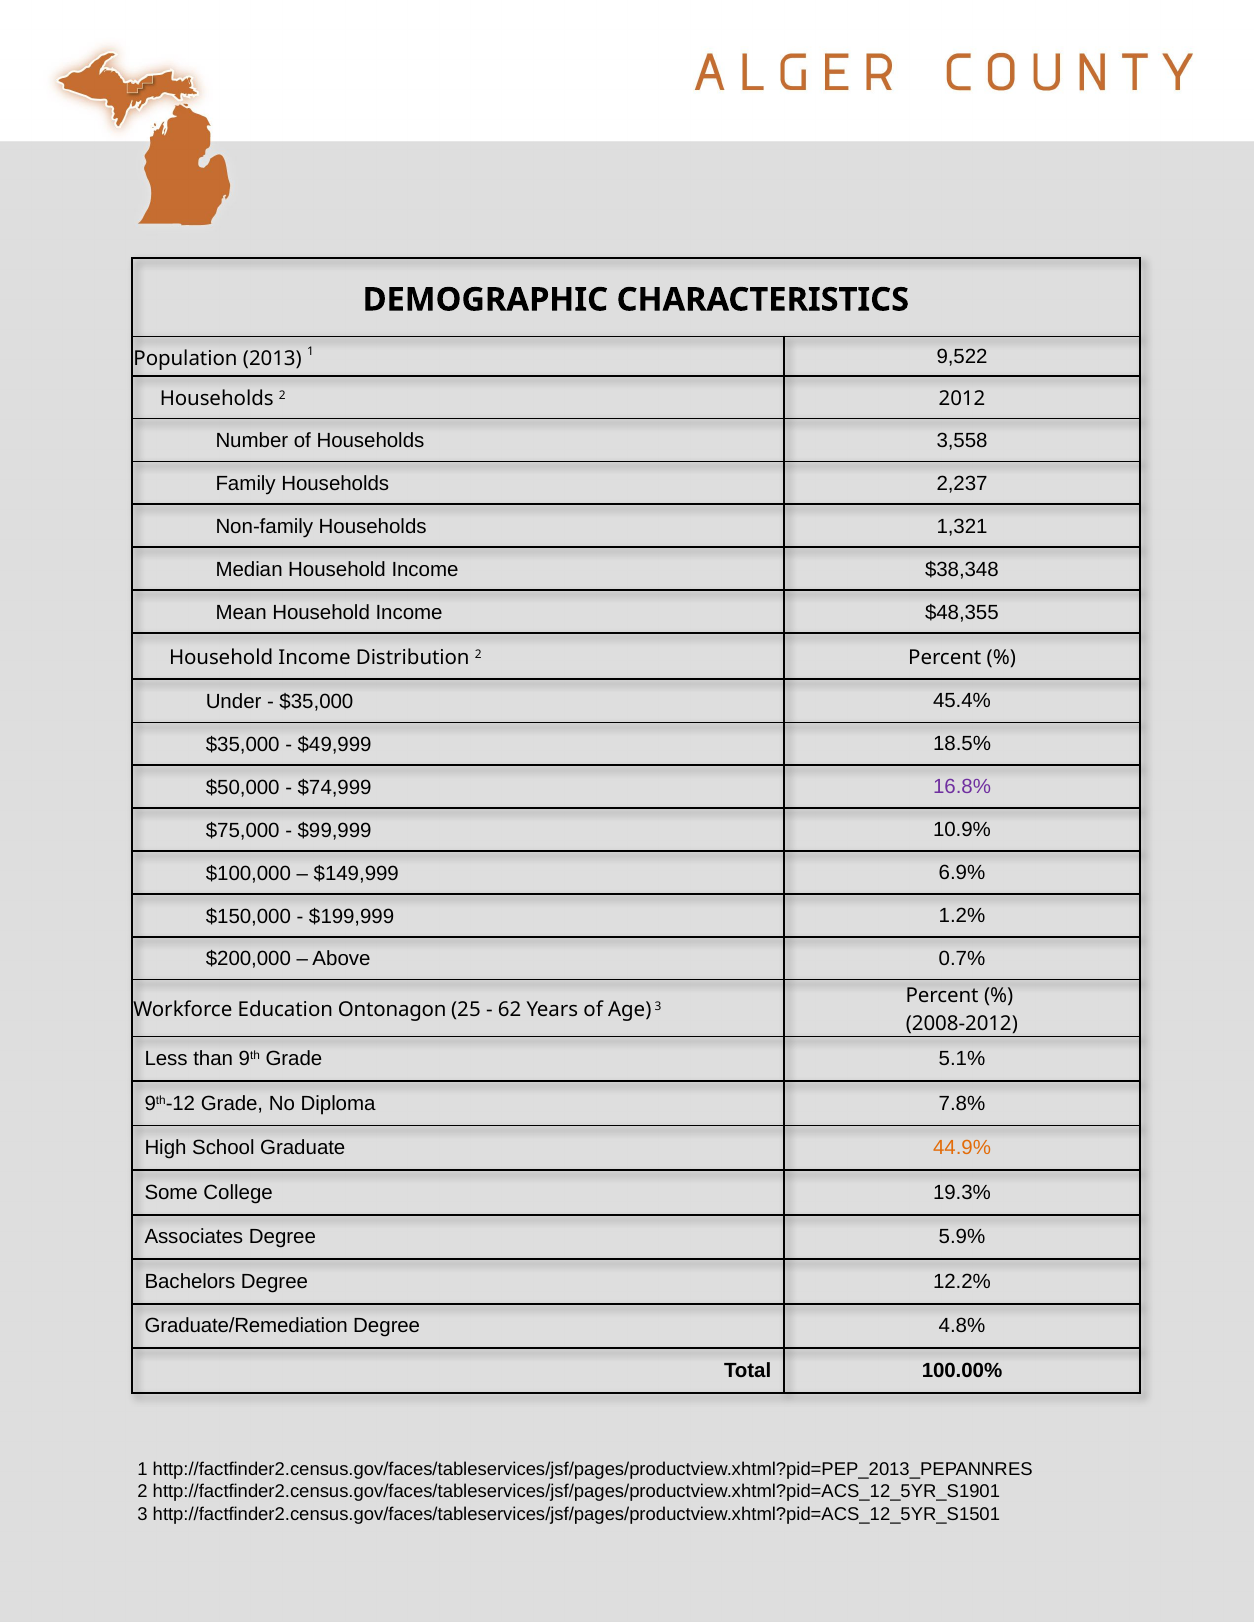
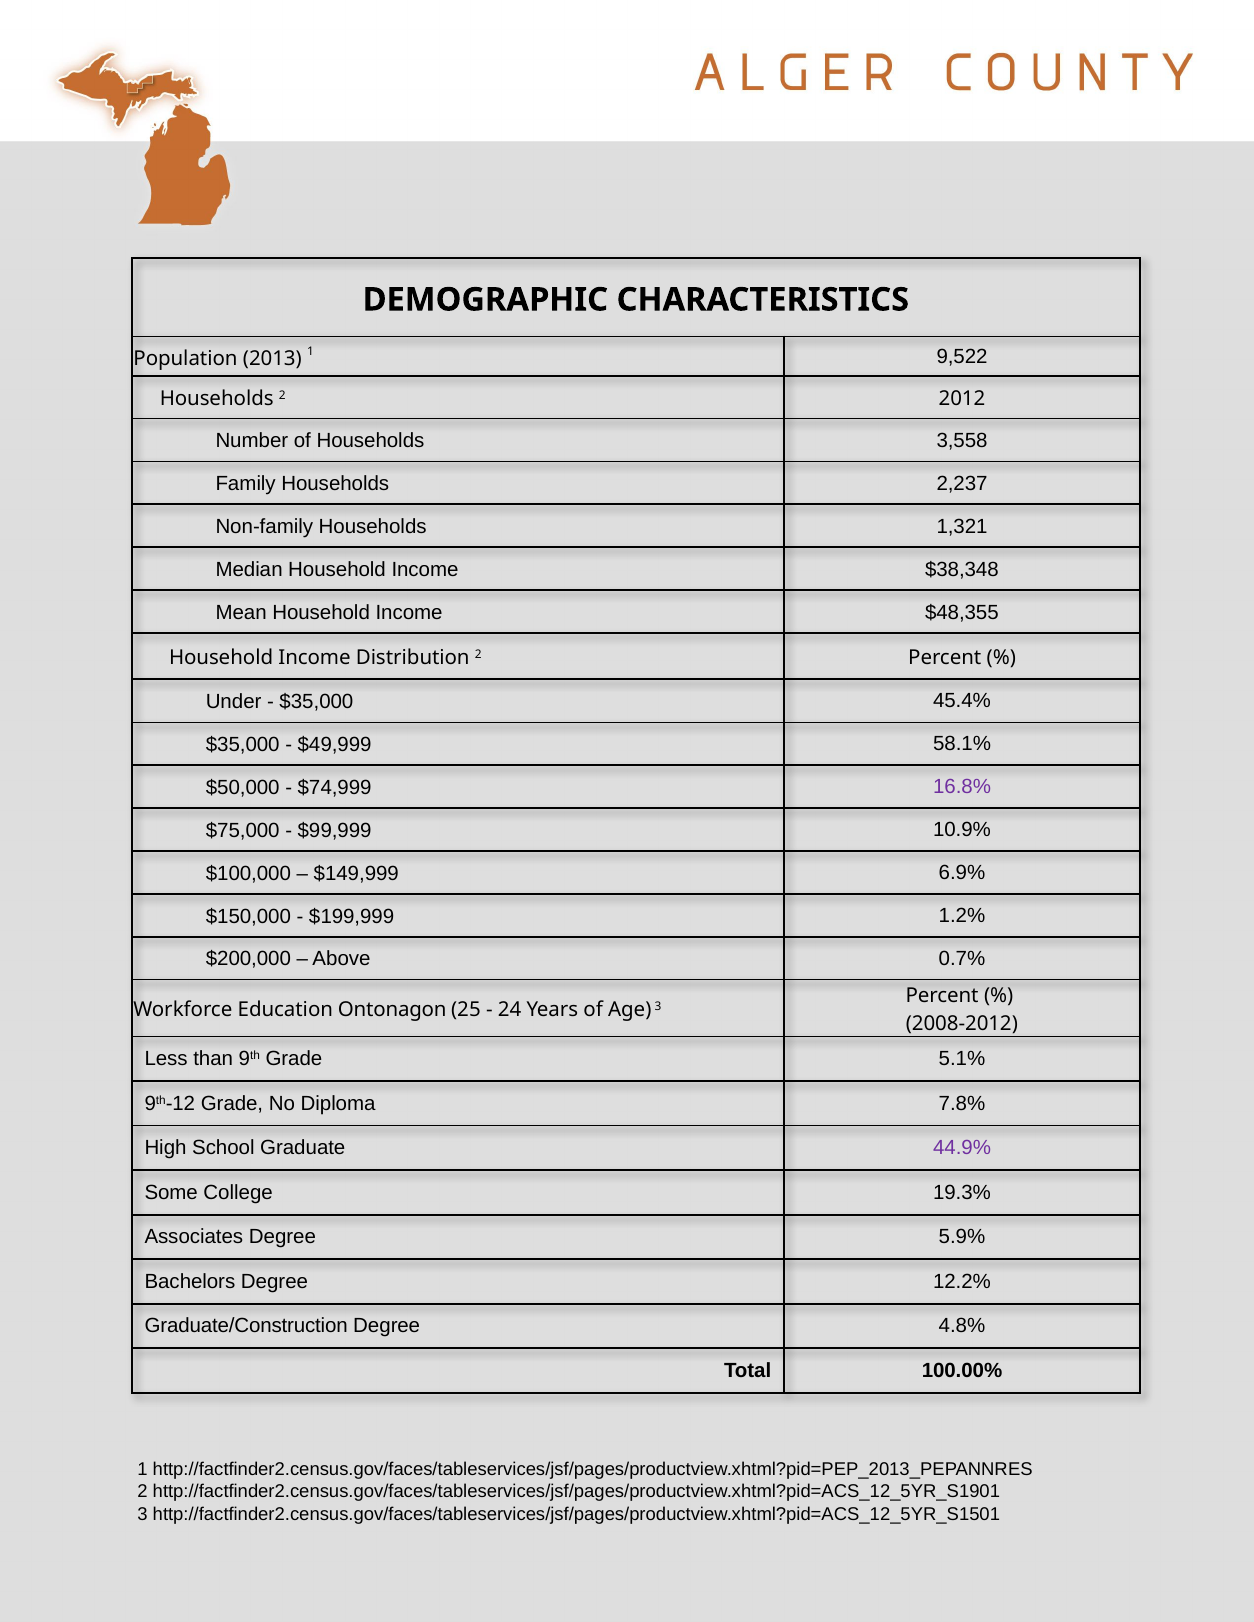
18.5%: 18.5% -> 58.1% (962, 745)
62: 62 -> 24 (510, 1010)
44.9% colour: orange -> purple (962, 1149)
Graduate/Remediation: Graduate/Remediation -> Graduate/Construction (246, 1327)
